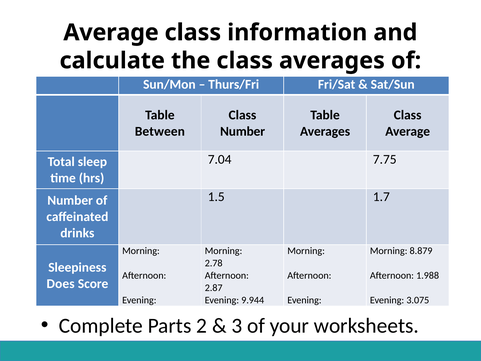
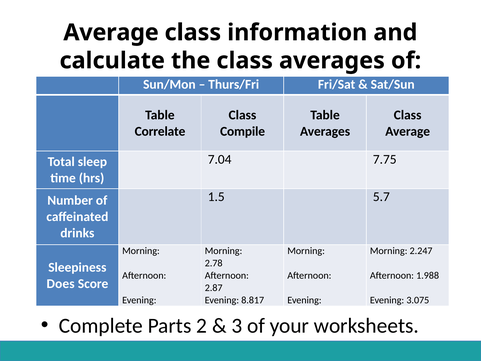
Between: Between -> Correlate (160, 131)
Number: Number -> Compile (243, 131)
1.7: 1.7 -> 5.7 (381, 197)
8.879: 8.879 -> 2.247 (421, 251)
9.944: 9.944 -> 8.817 (253, 300)
